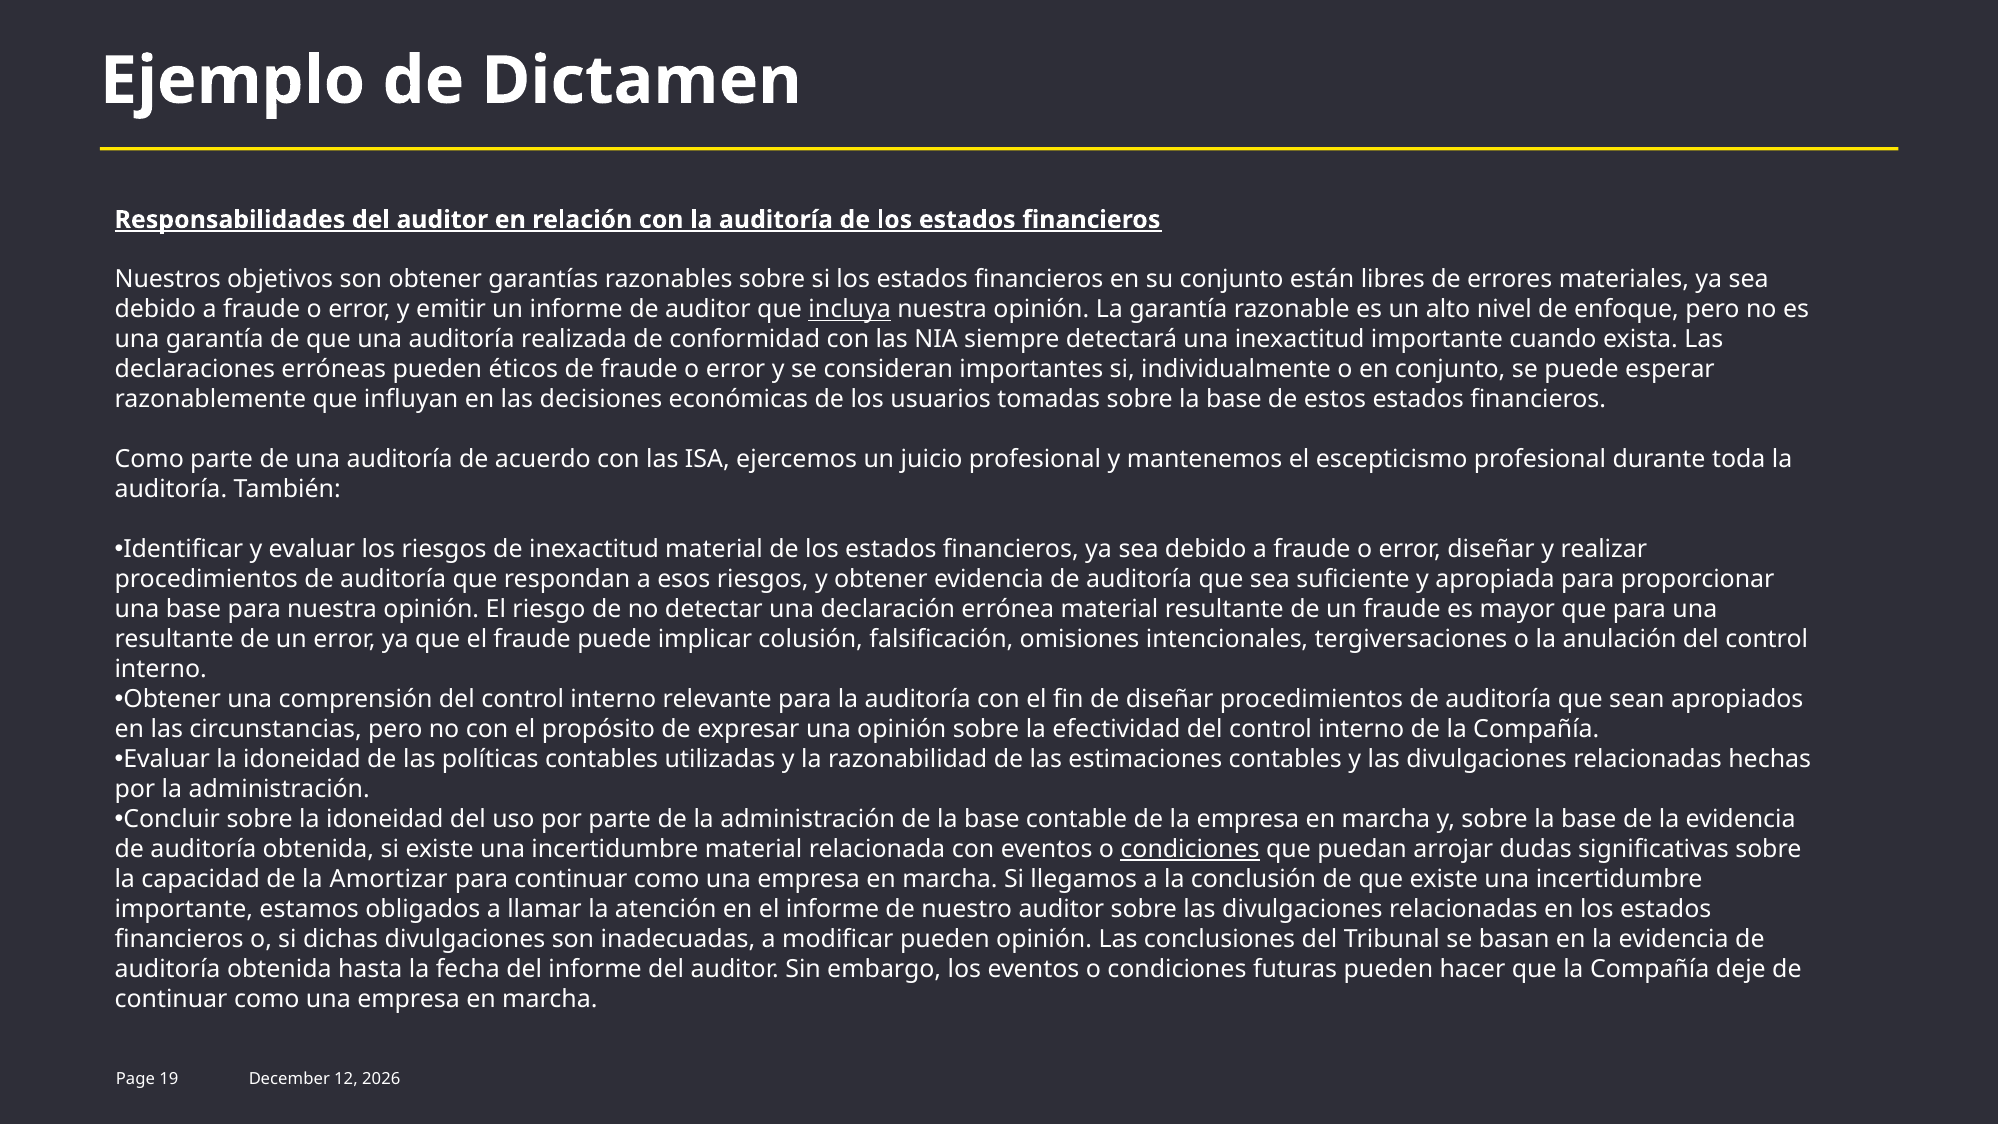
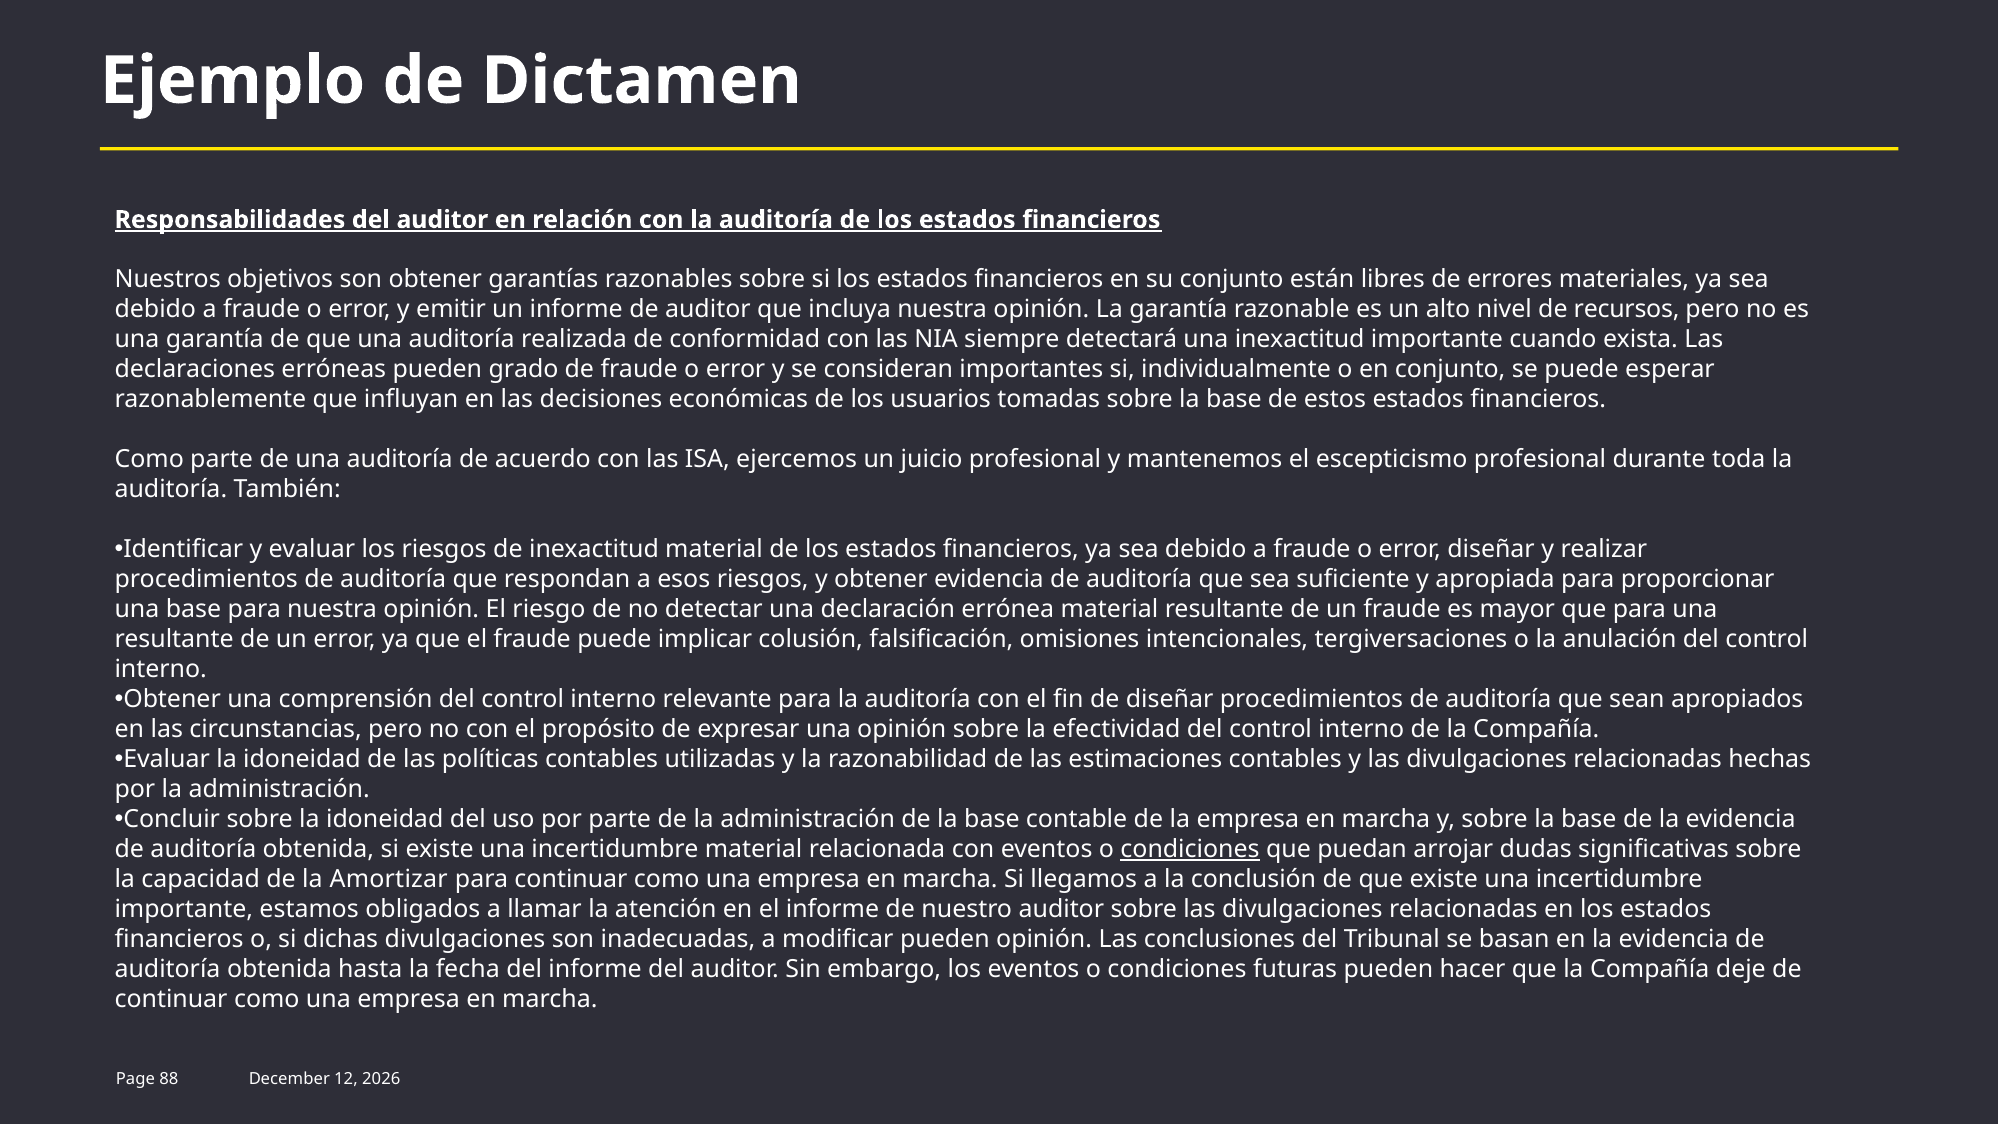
incluya underline: present -> none (850, 310)
enfoque: enfoque -> recursos (1627, 310)
éticos: éticos -> grado (524, 370)
19: 19 -> 88 (169, 1079)
